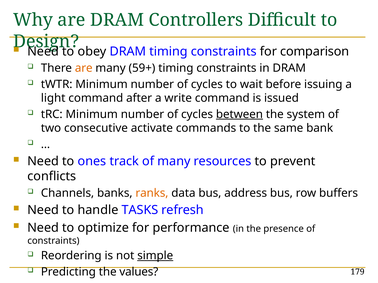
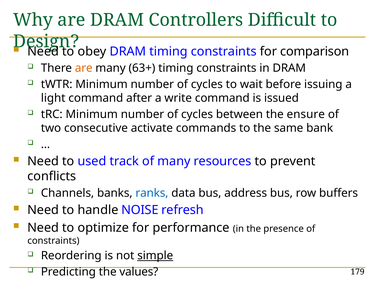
59+: 59+ -> 63+ (142, 68)
between underline: present -> none (239, 114)
system: system -> ensure (306, 114)
ones: ones -> used (92, 162)
ranks colour: orange -> blue (152, 193)
TASKS: TASKS -> NOISE (140, 210)
